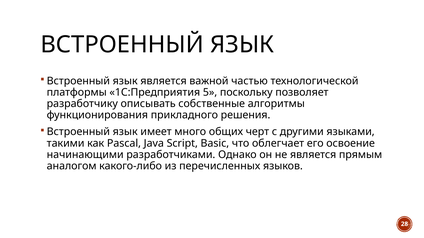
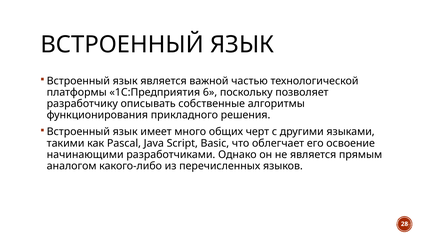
5: 5 -> 6 (210, 92)
